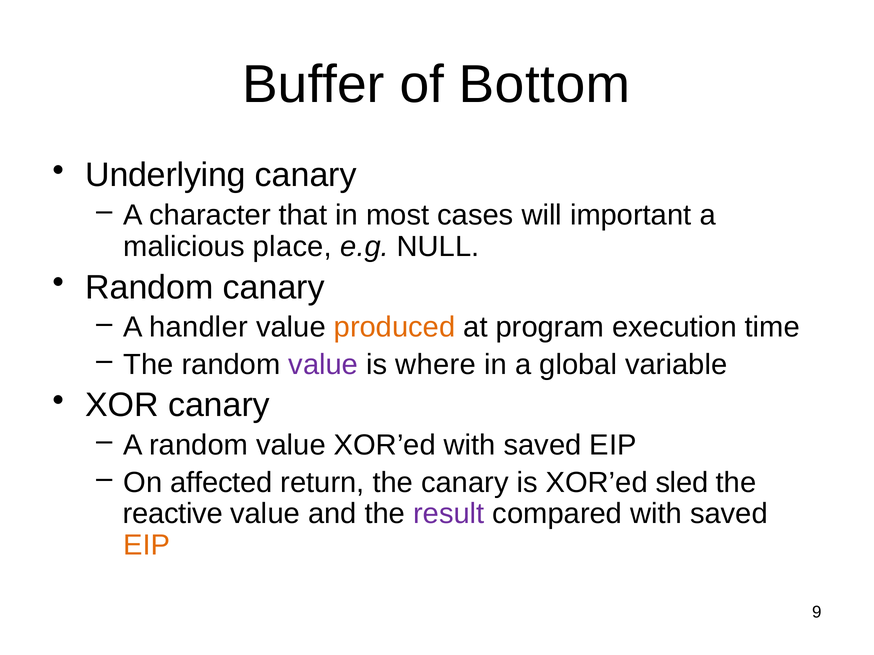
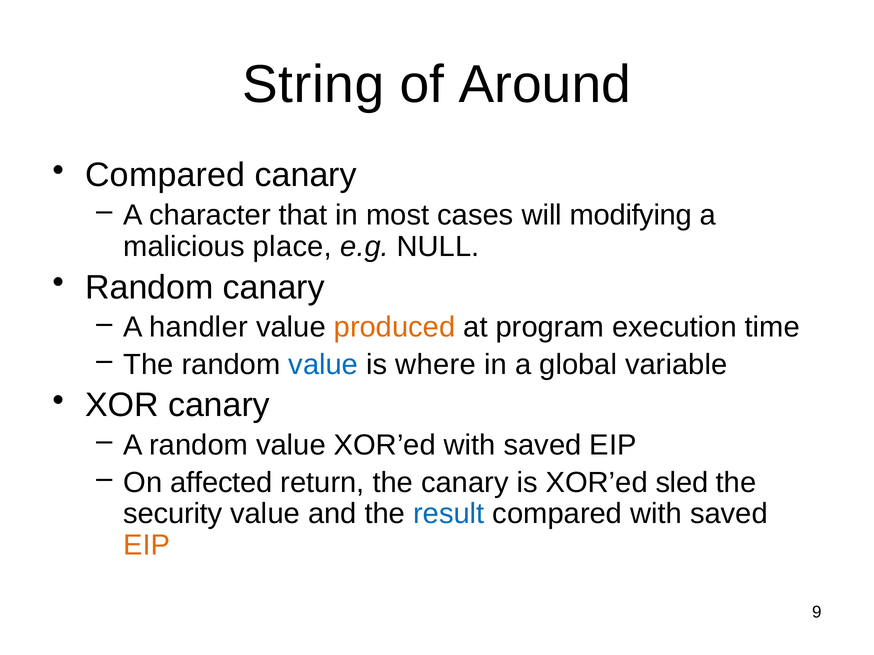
Buffer: Buffer -> String (313, 85)
Bottom: Bottom -> Around (545, 85)
Underlying: Underlying -> Compared (165, 175)
important: important -> modifying (631, 215)
value colour: purple -> blue (323, 365)
reactive: reactive -> security (173, 514)
result colour: purple -> blue (449, 514)
